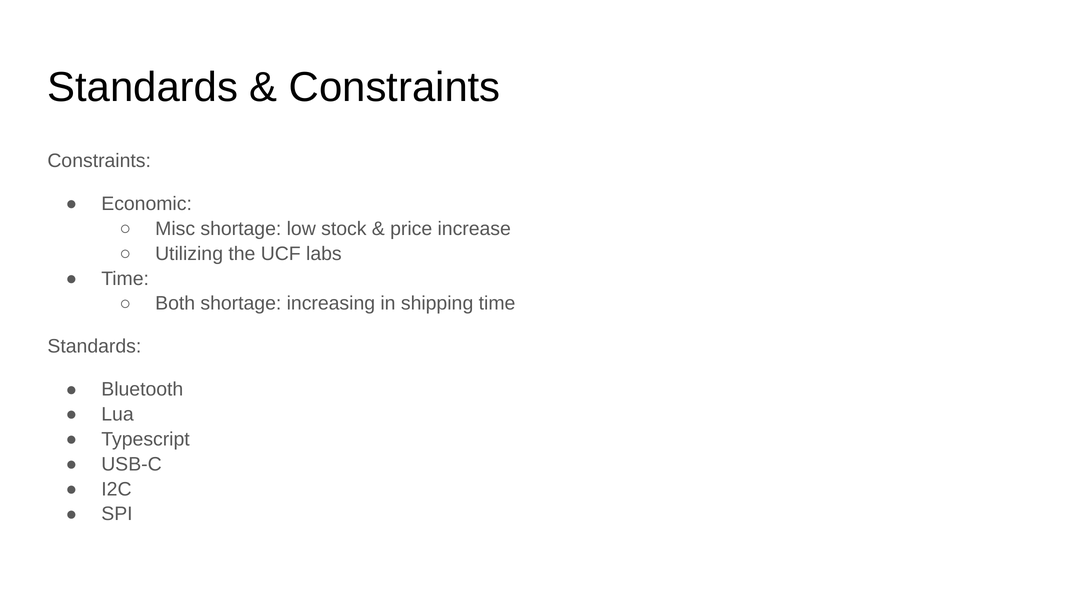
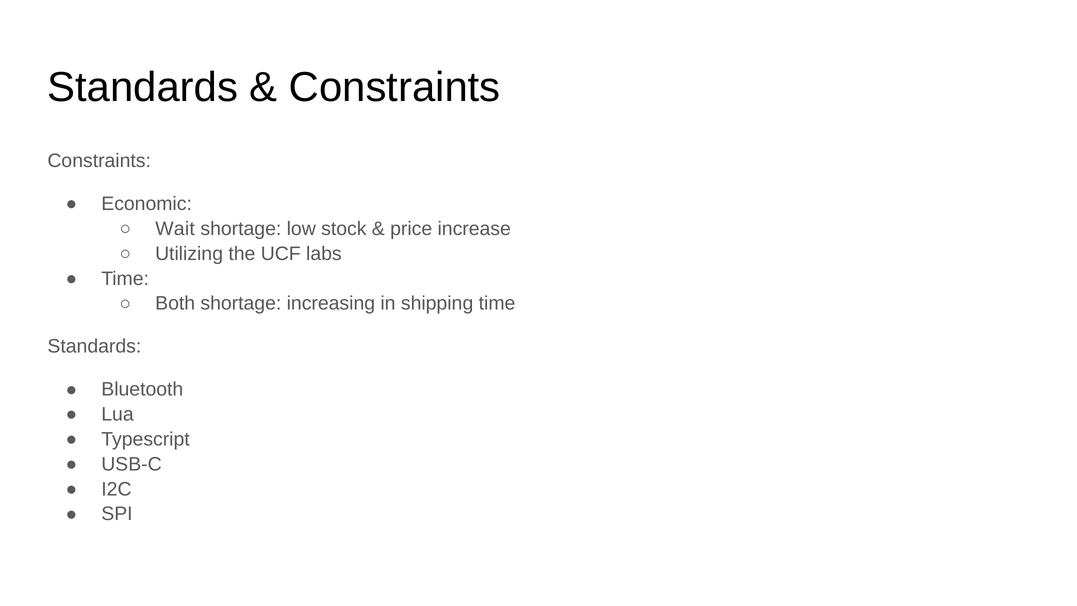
Misc: Misc -> Wait (175, 229)
